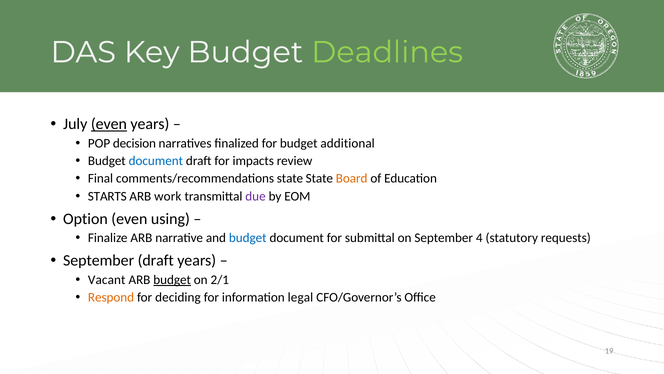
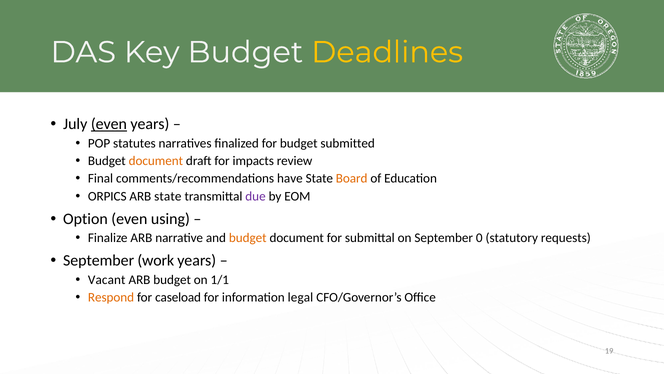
Deadlines colour: light green -> yellow (387, 52)
decision: decision -> statutes (134, 143)
additional: additional -> submitted (348, 143)
document colour: blue -> orange (156, 161)
comments/recommendations state: state -> have (290, 178)
STARTS: STARTS -> ORPICS (107, 196)
ARB work: work -> state (168, 196)
budget colour: blue -> orange (248, 238)
4: 4 -> 0 (479, 238)
September draft: draft -> work (156, 260)
budget underline: present -> none (172, 280)
2/1: 2/1 -> 1/1 (220, 280)
deciding: deciding -> caseload (178, 297)
